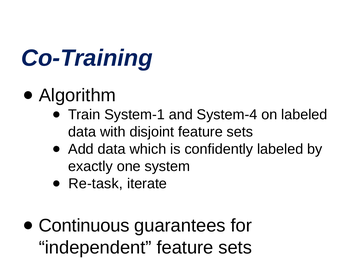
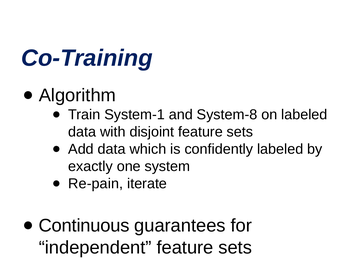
System-4: System-4 -> System-8 (227, 115)
Re-task: Re-task -> Re-pain (96, 184)
